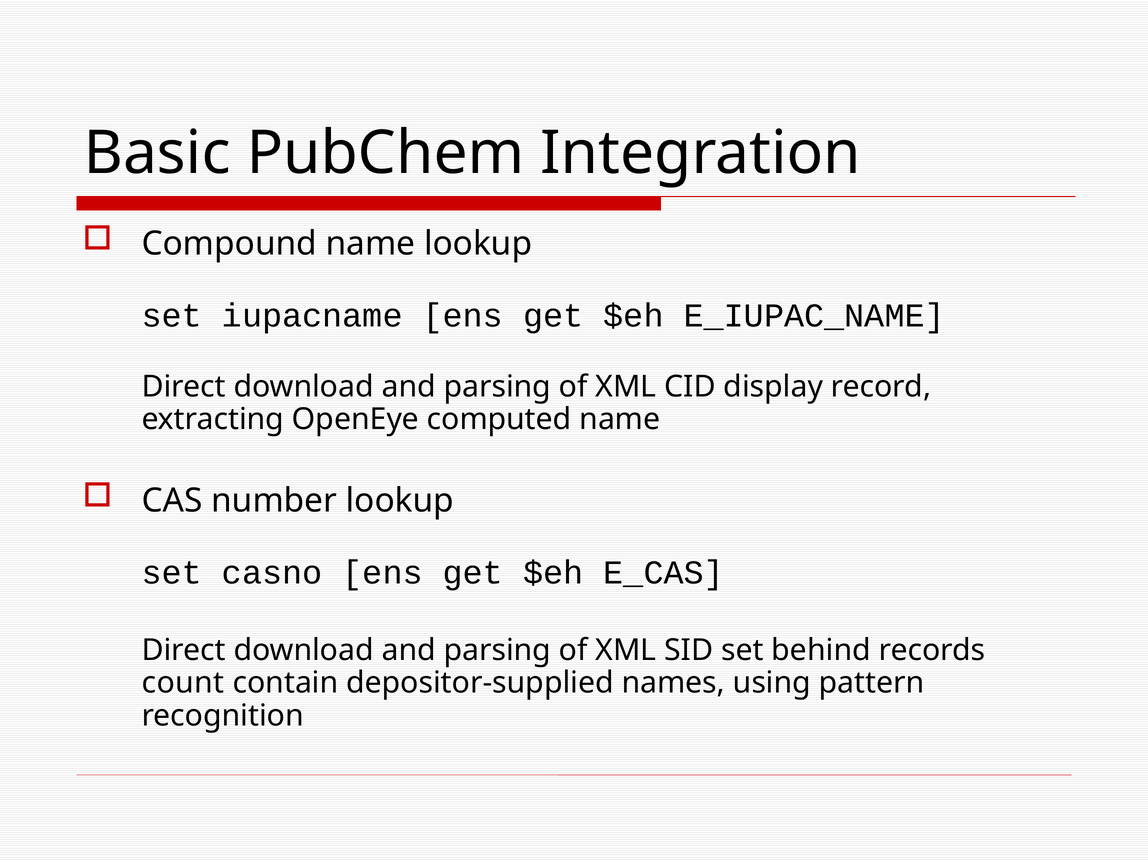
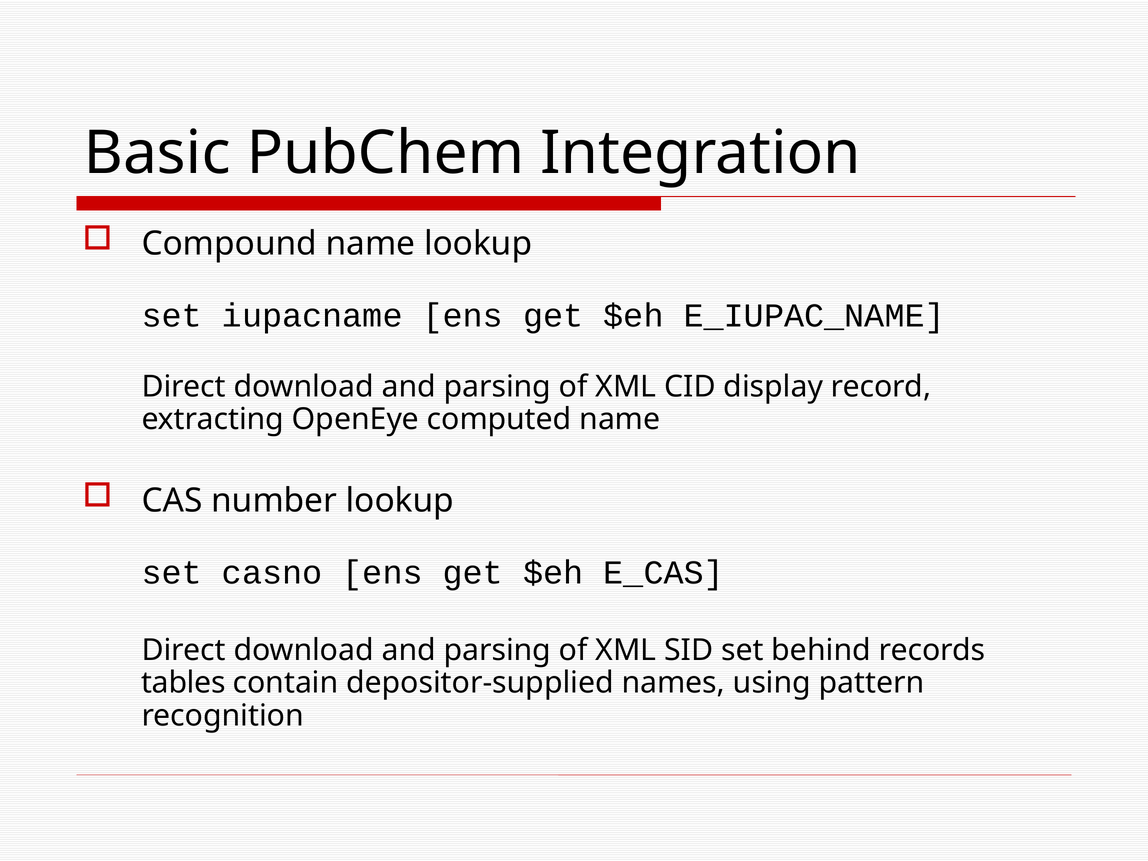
count: count -> tables (183, 683)
